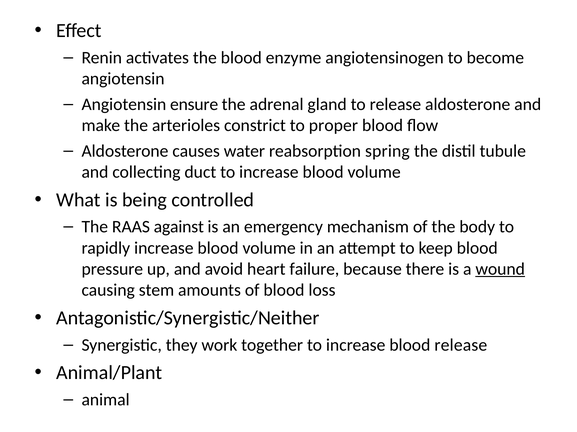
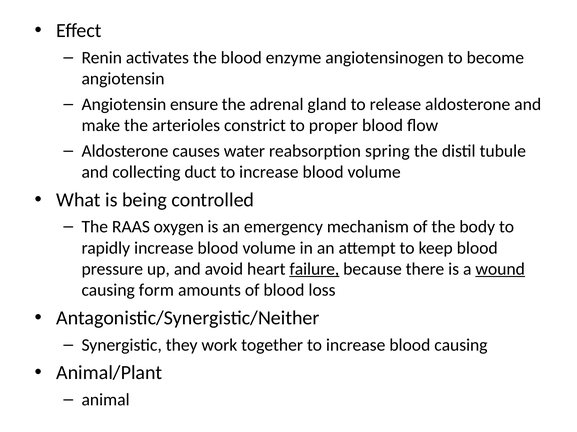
against: against -> oxygen (179, 227)
failure underline: none -> present (314, 270)
stem: stem -> form (156, 291)
blood release: release -> causing (461, 345)
